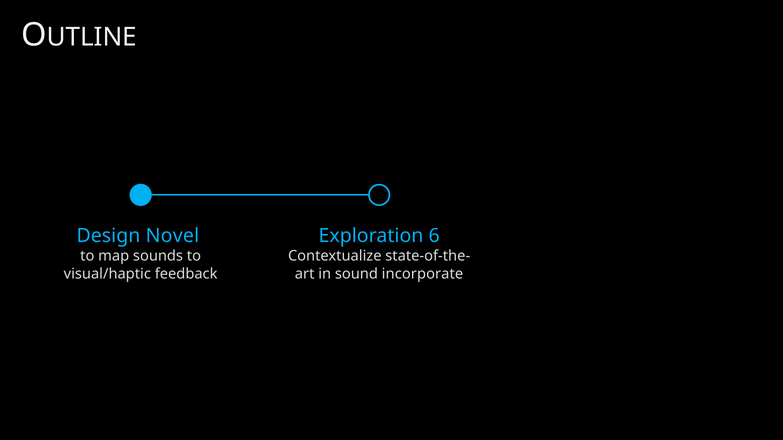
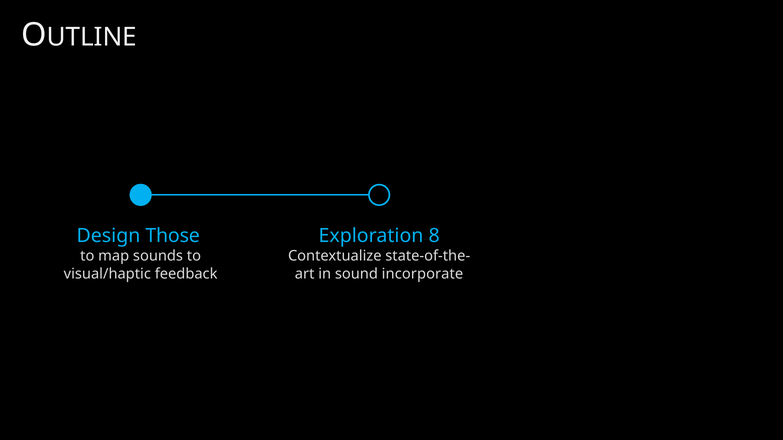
Novel: Novel -> Those (173, 236)
6: 6 -> 8 (434, 236)
